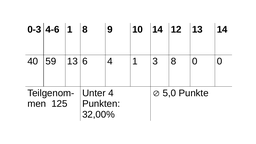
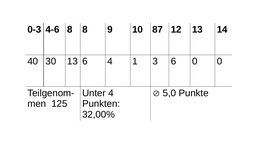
4-6 1: 1 -> 8 (70, 30)
10 14: 14 -> 87 (158, 30)
59: 59 -> 30 (51, 61)
3 8: 8 -> 6 (174, 61)
